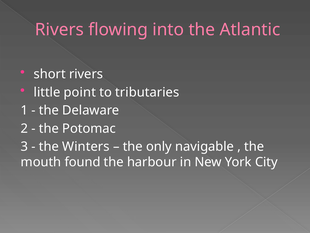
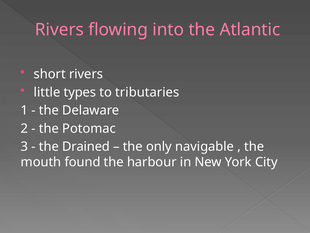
point: point -> types (80, 92)
Winters: Winters -> Drained (86, 146)
